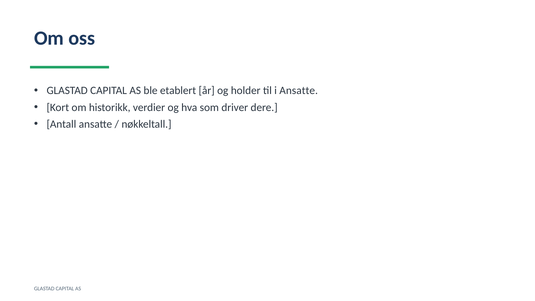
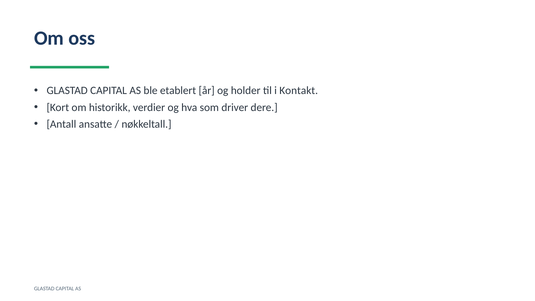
i Ansatte: Ansatte -> Kontakt (299, 91)
